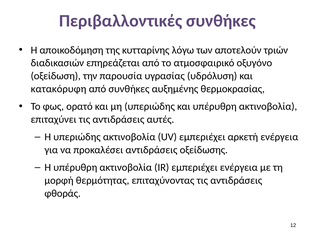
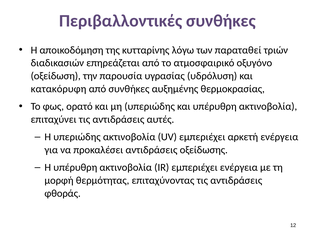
αποτελούν: αποτελούν -> παραταθεί (238, 50)
